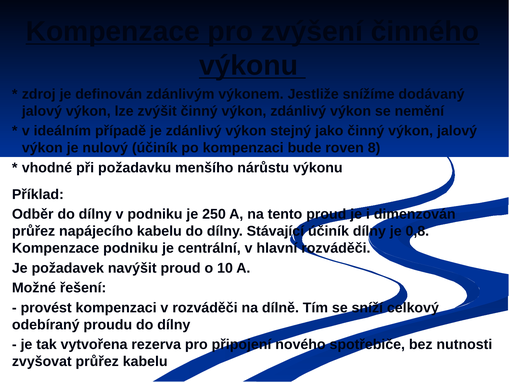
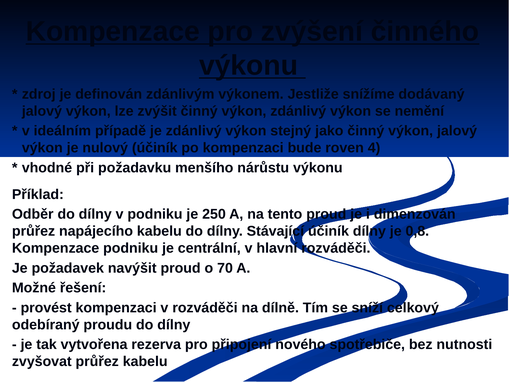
8: 8 -> 4 (374, 148)
10: 10 -> 70 (225, 268)
